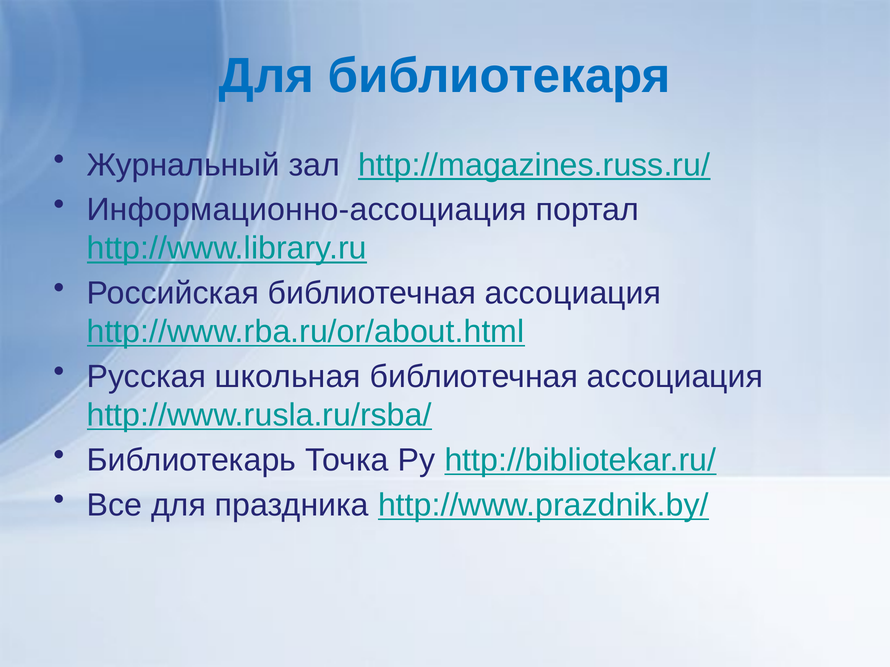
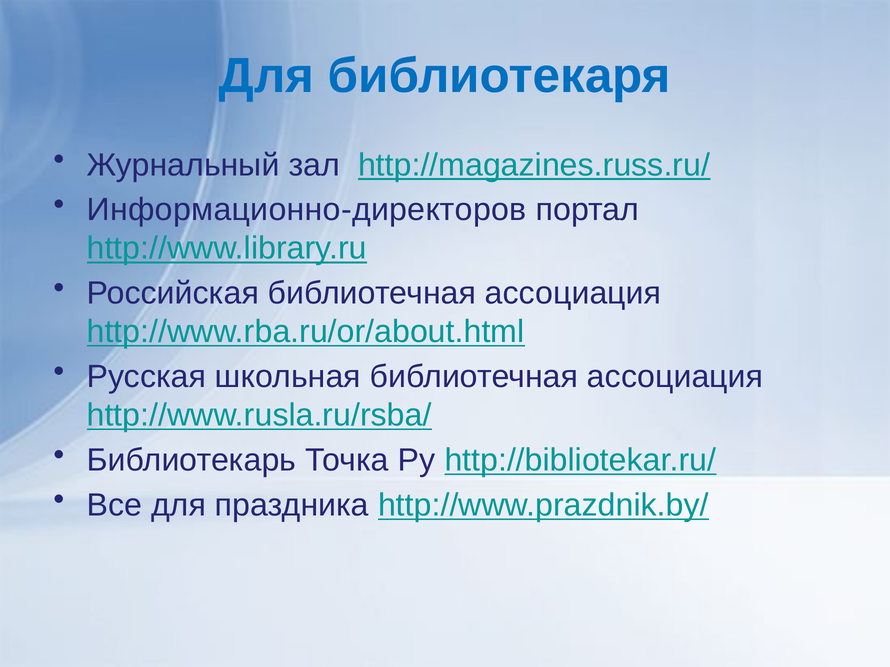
Информационно-ассоциация: Информационно-ассоциация -> Информационно-директоров (307, 210)
